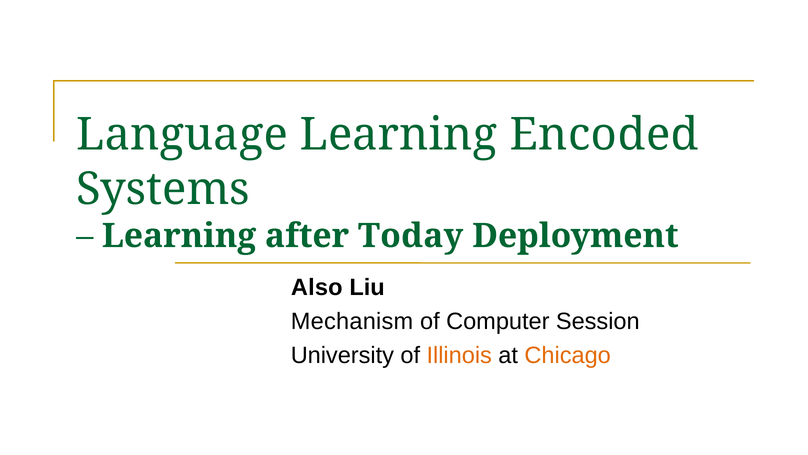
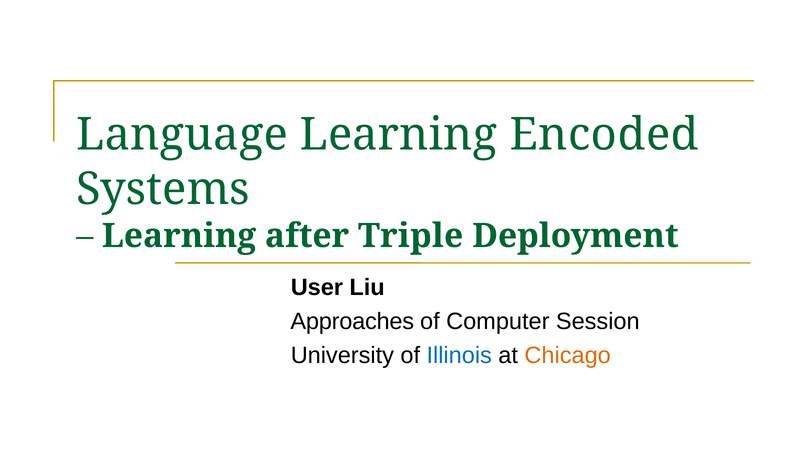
Today: Today -> Triple (411, 236)
Also: Also -> User (317, 287)
Mechanism: Mechanism -> Approaches (352, 321)
Illinois colour: orange -> blue (459, 355)
